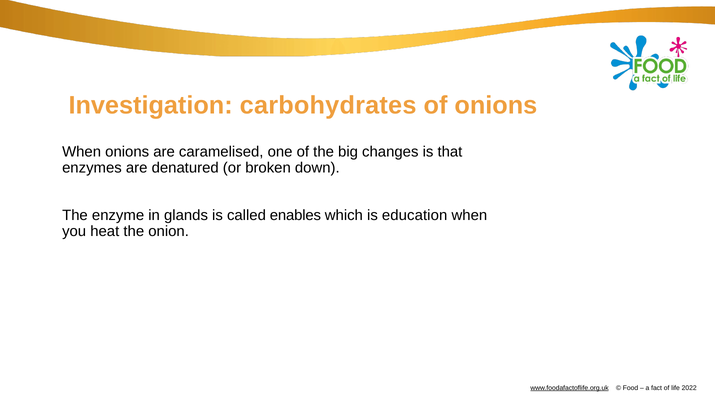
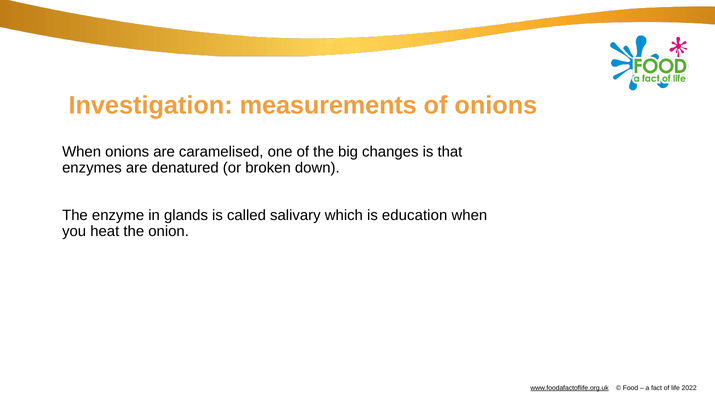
carbohydrates: carbohydrates -> measurements (328, 105)
enables: enables -> salivary (295, 215)
